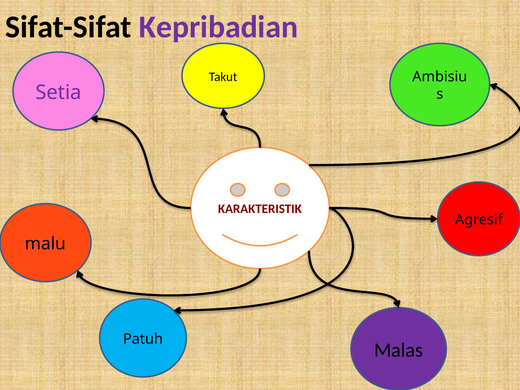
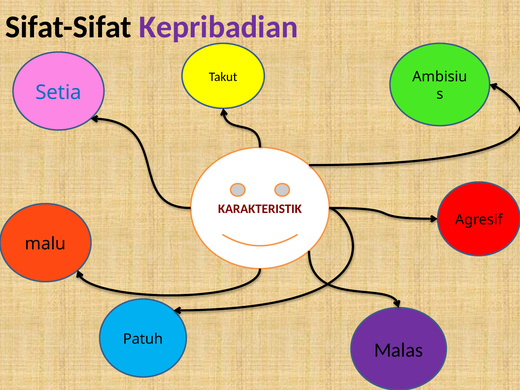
Setia colour: purple -> blue (58, 92)
